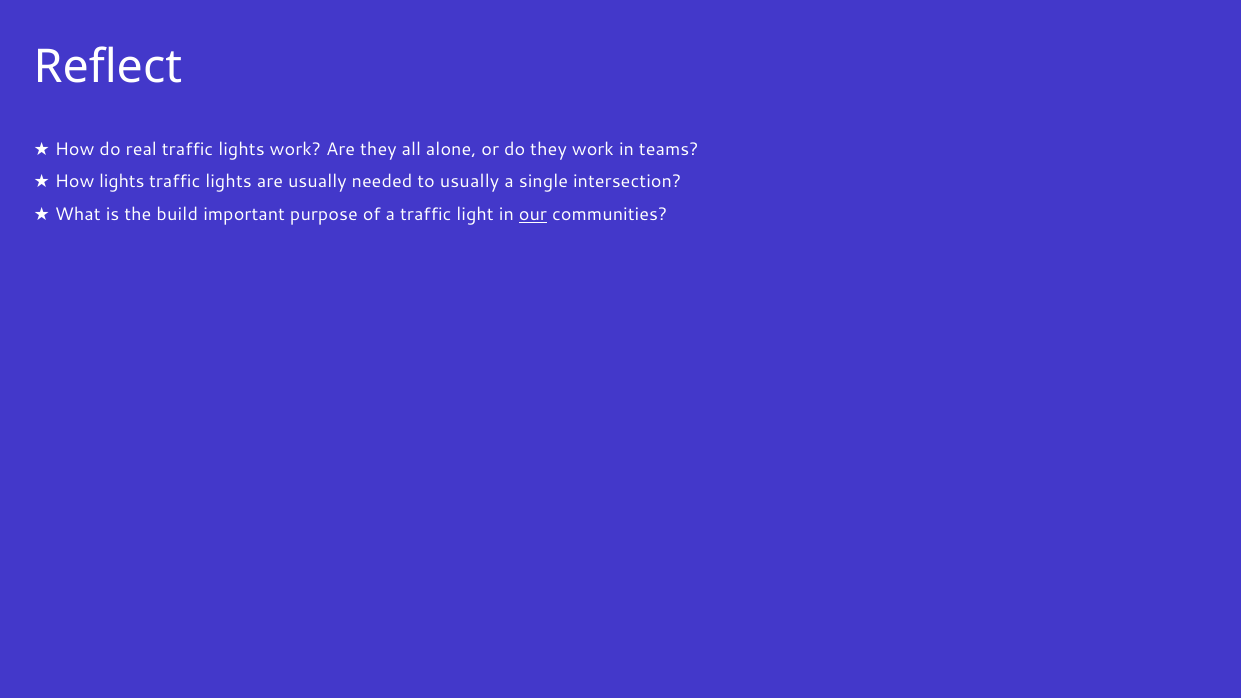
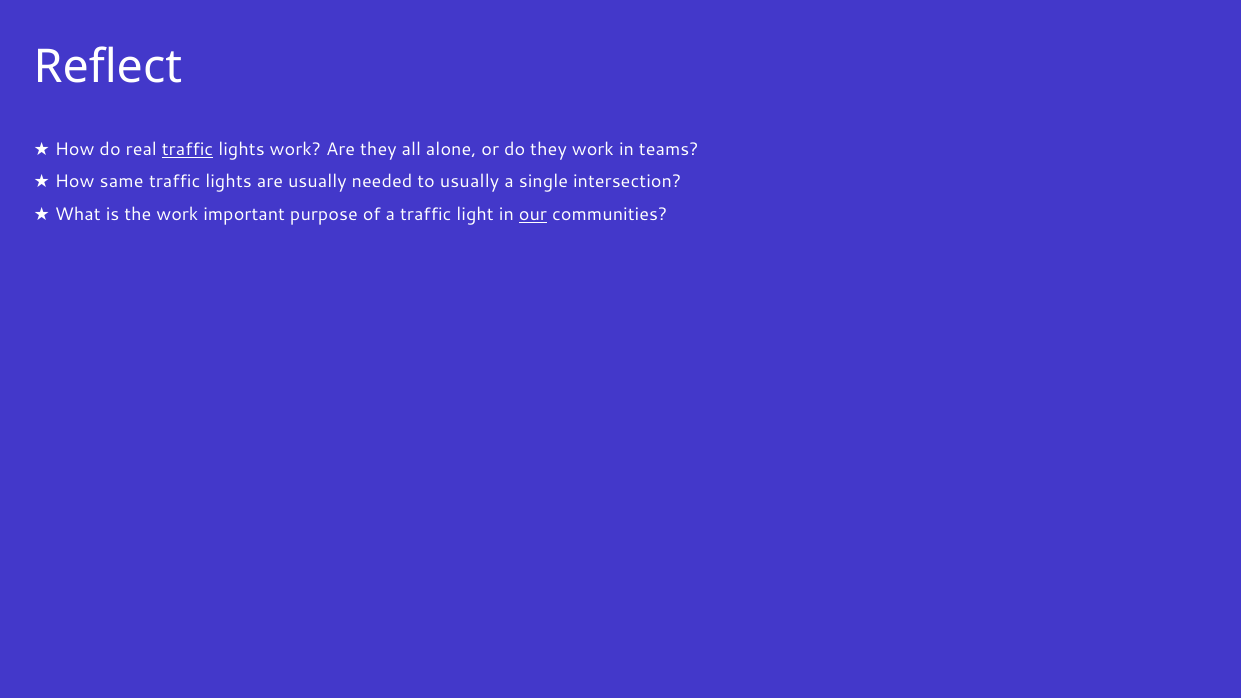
traffic underline: none -> present (188, 149)
How lights: lights -> same (122, 182)
the build: build -> work (177, 214)
